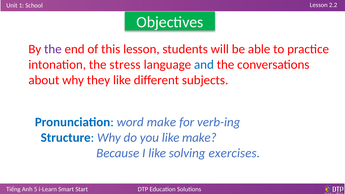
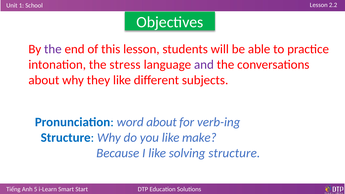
and colour: blue -> purple (204, 65)
word make: make -> about (162, 122)
solving exercises: exercises -> structure (234, 153)
